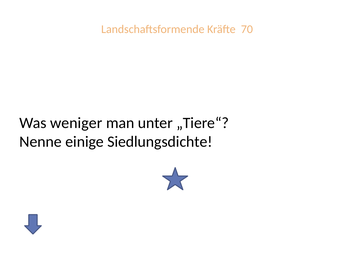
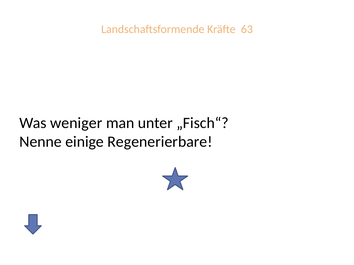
70: 70 -> 63 (247, 29)
„Tiere“: „Tiere“ -> „Fisch“ (203, 123)
Siedlungsdichte: Siedlungsdichte -> Regenerierbare (160, 142)
